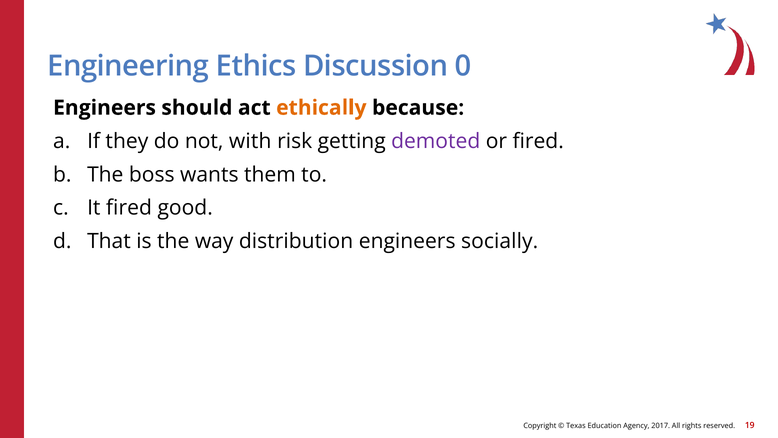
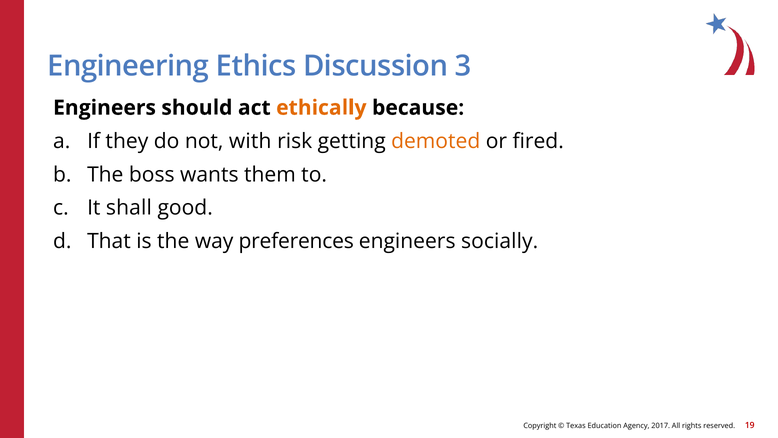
0: 0 -> 3 (463, 66)
demoted colour: purple -> orange (436, 141)
It fired: fired -> shall (129, 208)
distribution: distribution -> preferences (296, 241)
